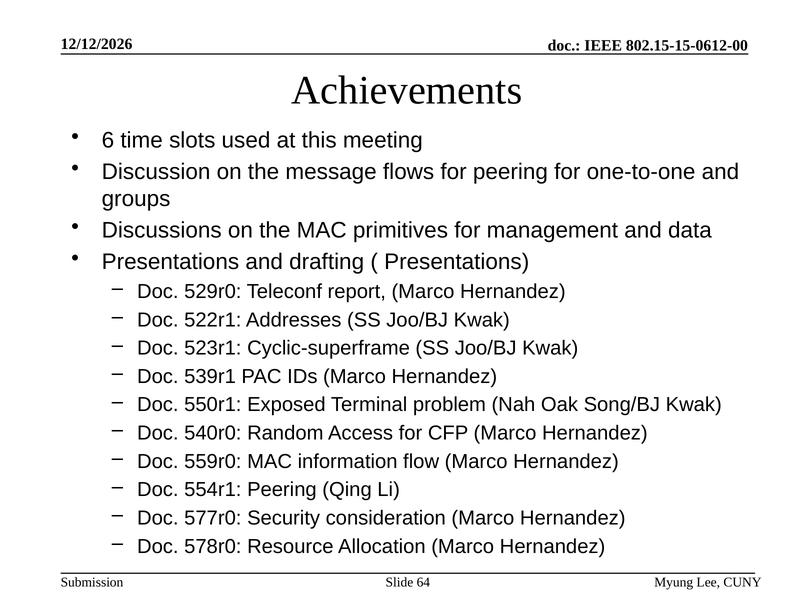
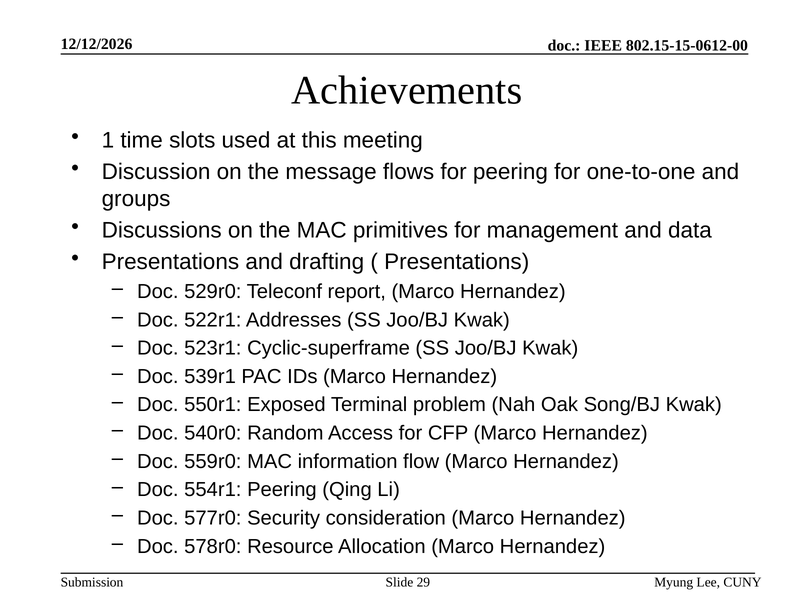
6: 6 -> 1 (108, 140)
64: 64 -> 29 (423, 582)
